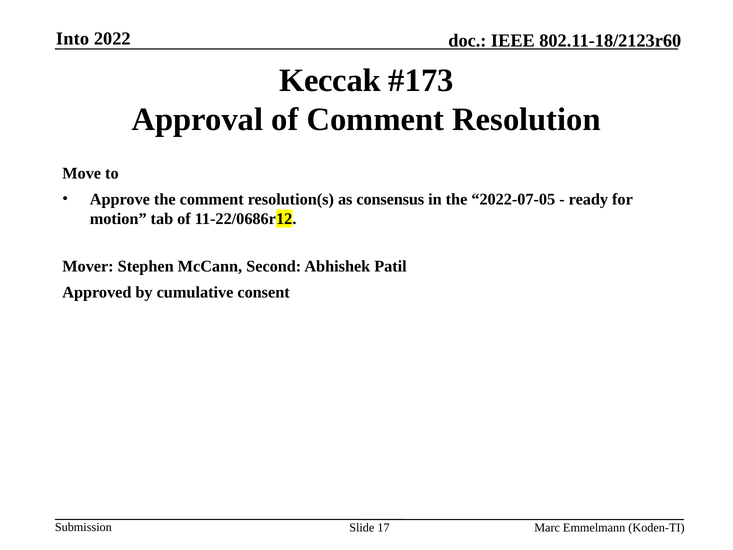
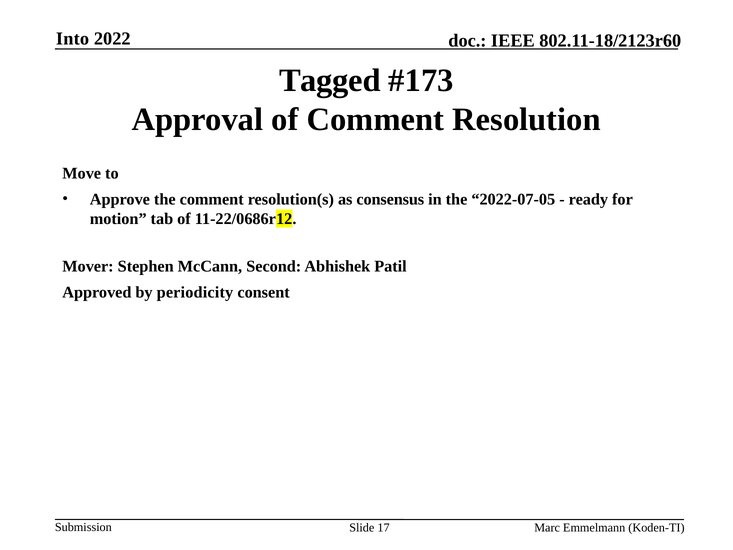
Keccak: Keccak -> Tagged (330, 80)
cumulative: cumulative -> periodicity (195, 292)
